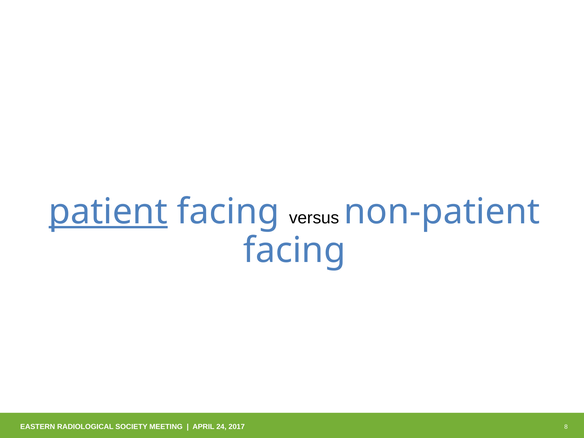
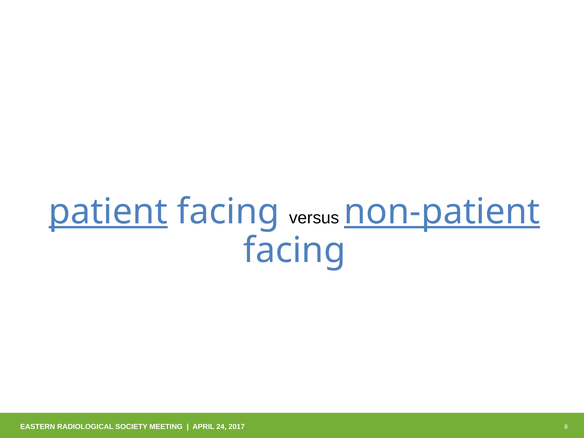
non-patient underline: none -> present (442, 212)
